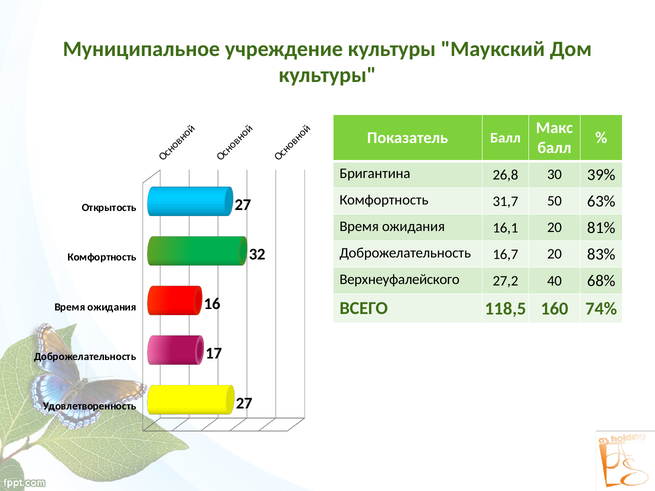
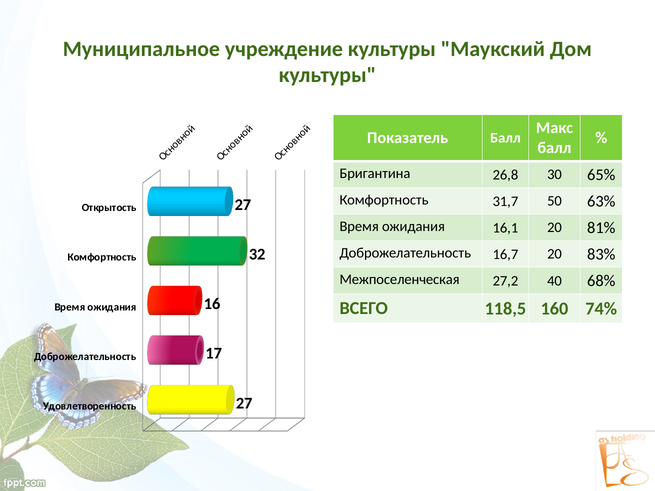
39%: 39% -> 65% (601, 175)
Верхнеуфалейского: Верхнеуфалейского -> Межпоселенческая (400, 280)
